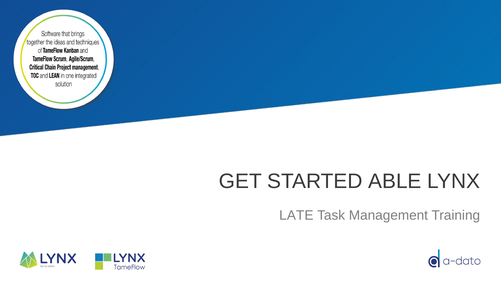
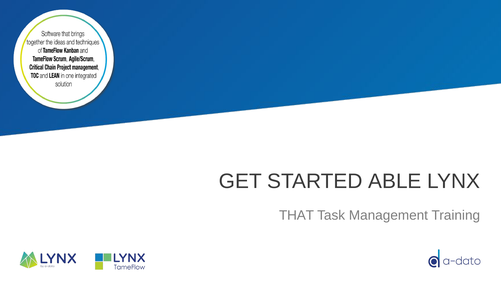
LATE: LATE -> THAT (296, 215)
